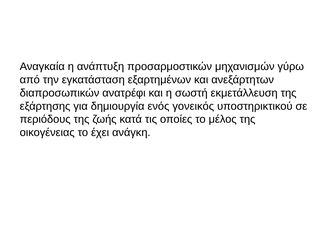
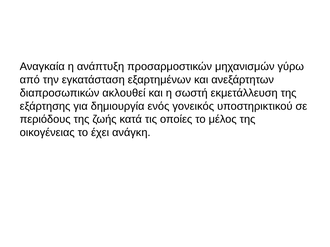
ανατρέφι: ανατρέφι -> ακλουθεί (124, 93)
